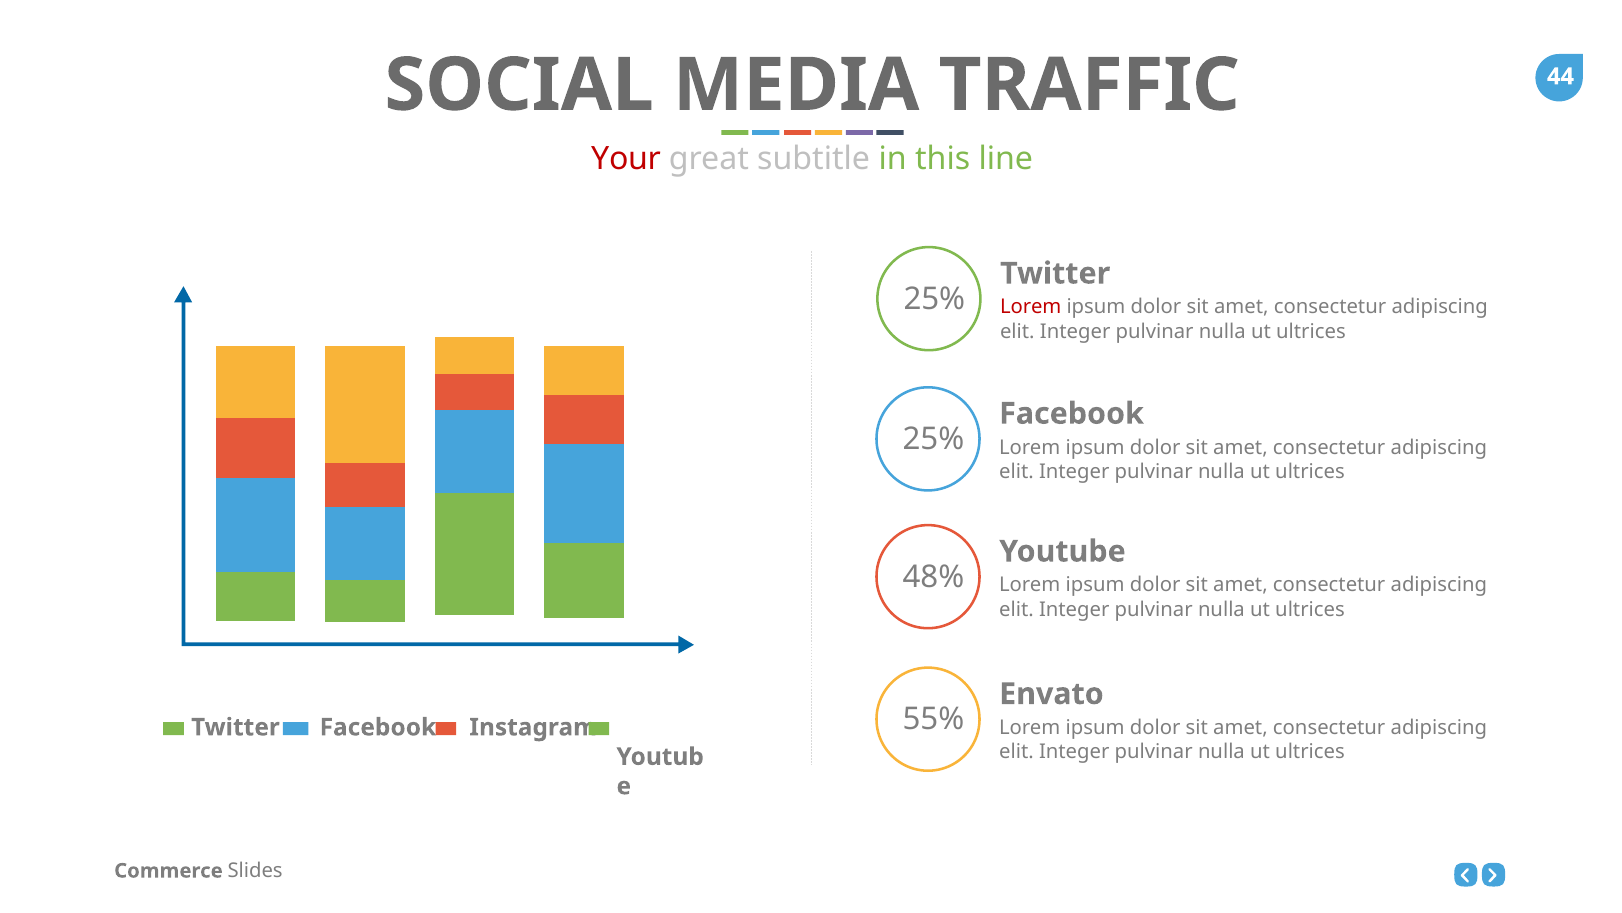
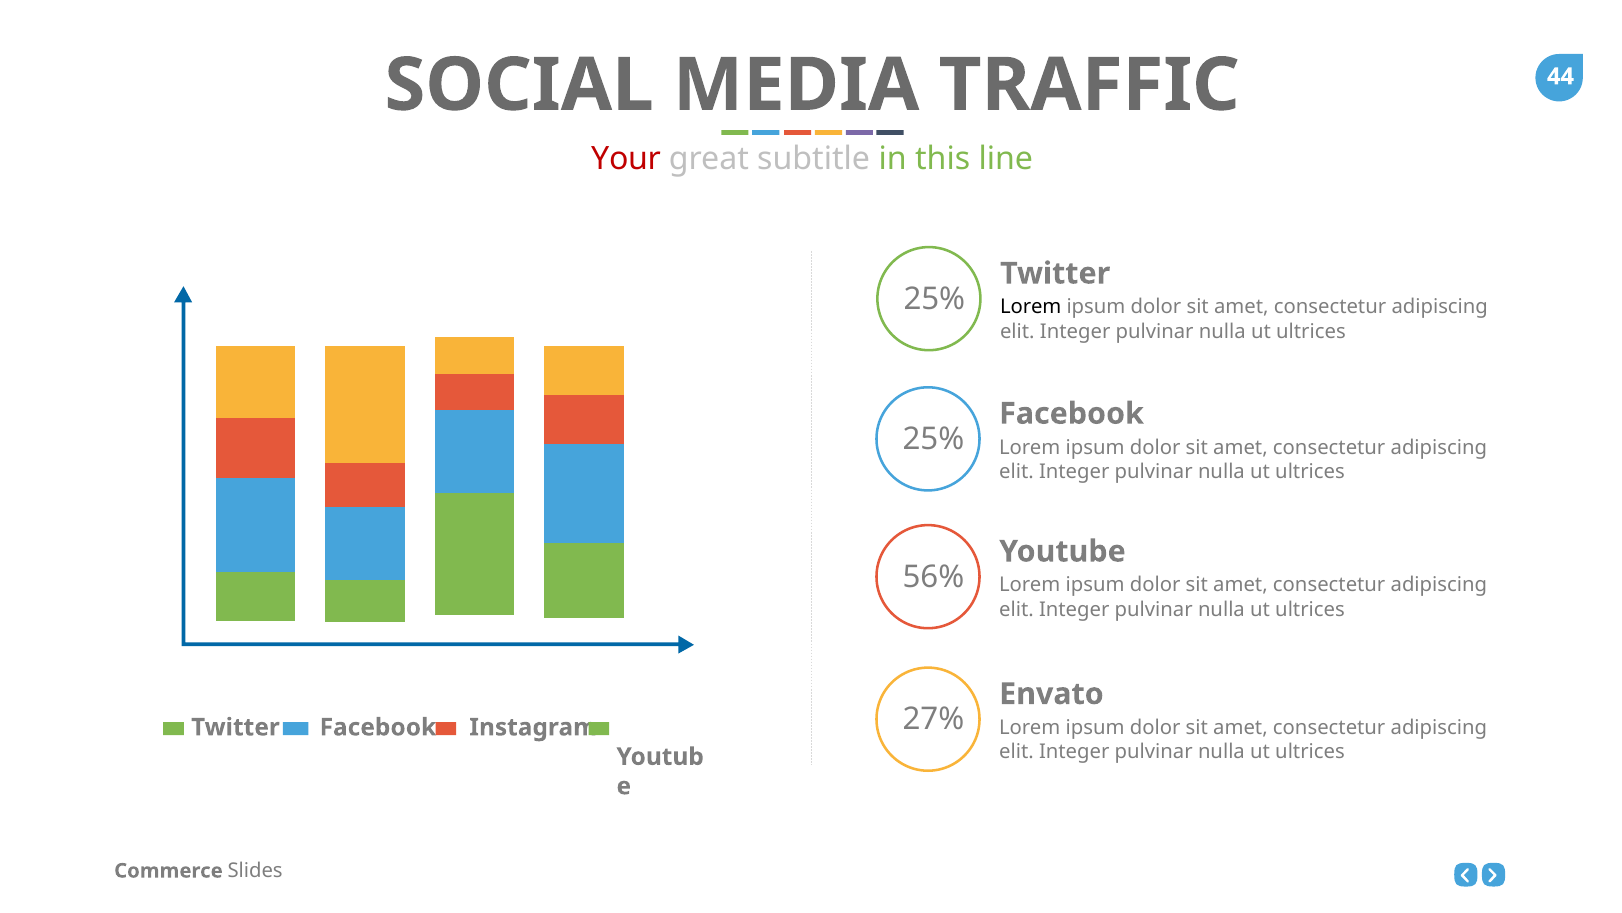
Lorem colour: red -> black (1031, 307)
48%: 48% -> 56% (933, 577)
55%: 55% -> 27% (933, 719)
